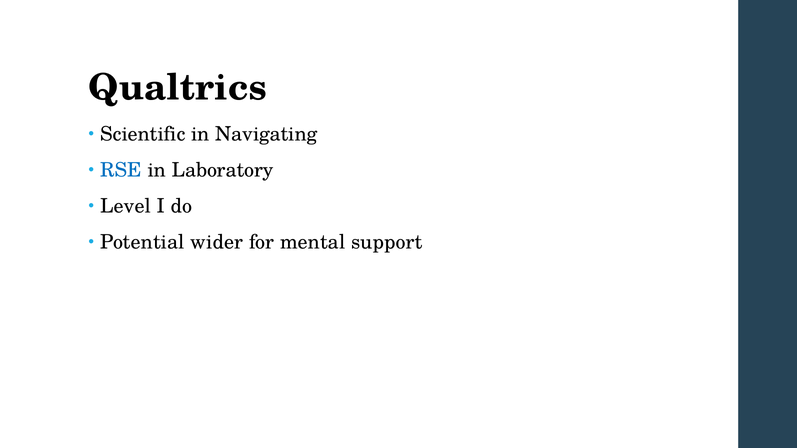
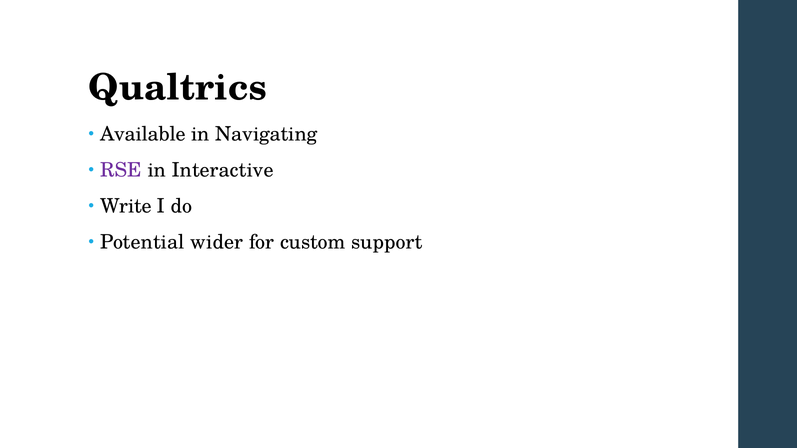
Scientific: Scientific -> Available (143, 134)
RSE colour: blue -> purple (121, 170)
Laboratory: Laboratory -> Interactive (223, 170)
Level: Level -> Write (126, 206)
mental: mental -> custom (313, 242)
